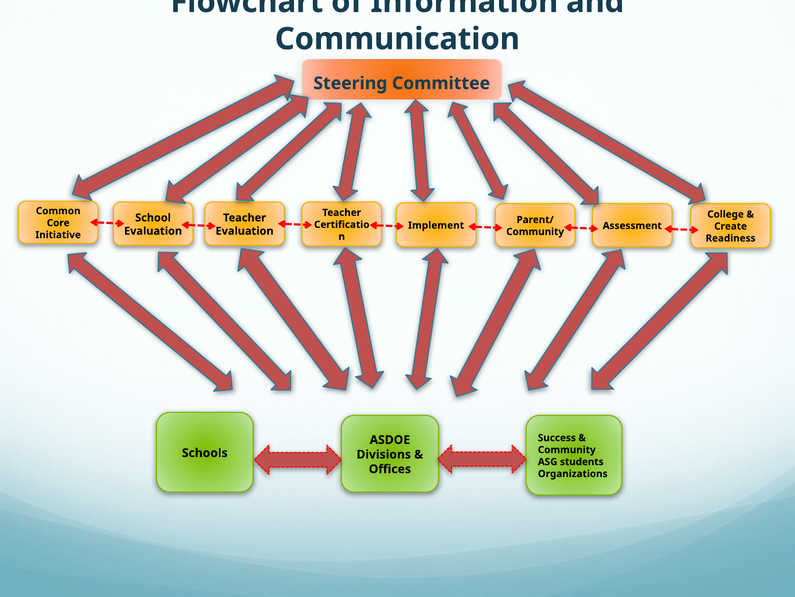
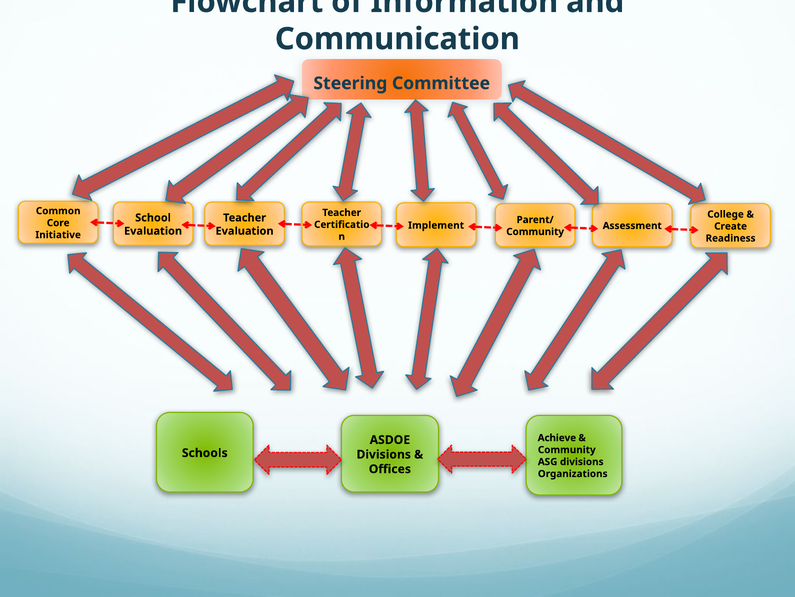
Success: Success -> Achieve (557, 437)
ASG students: students -> divisions (582, 461)
